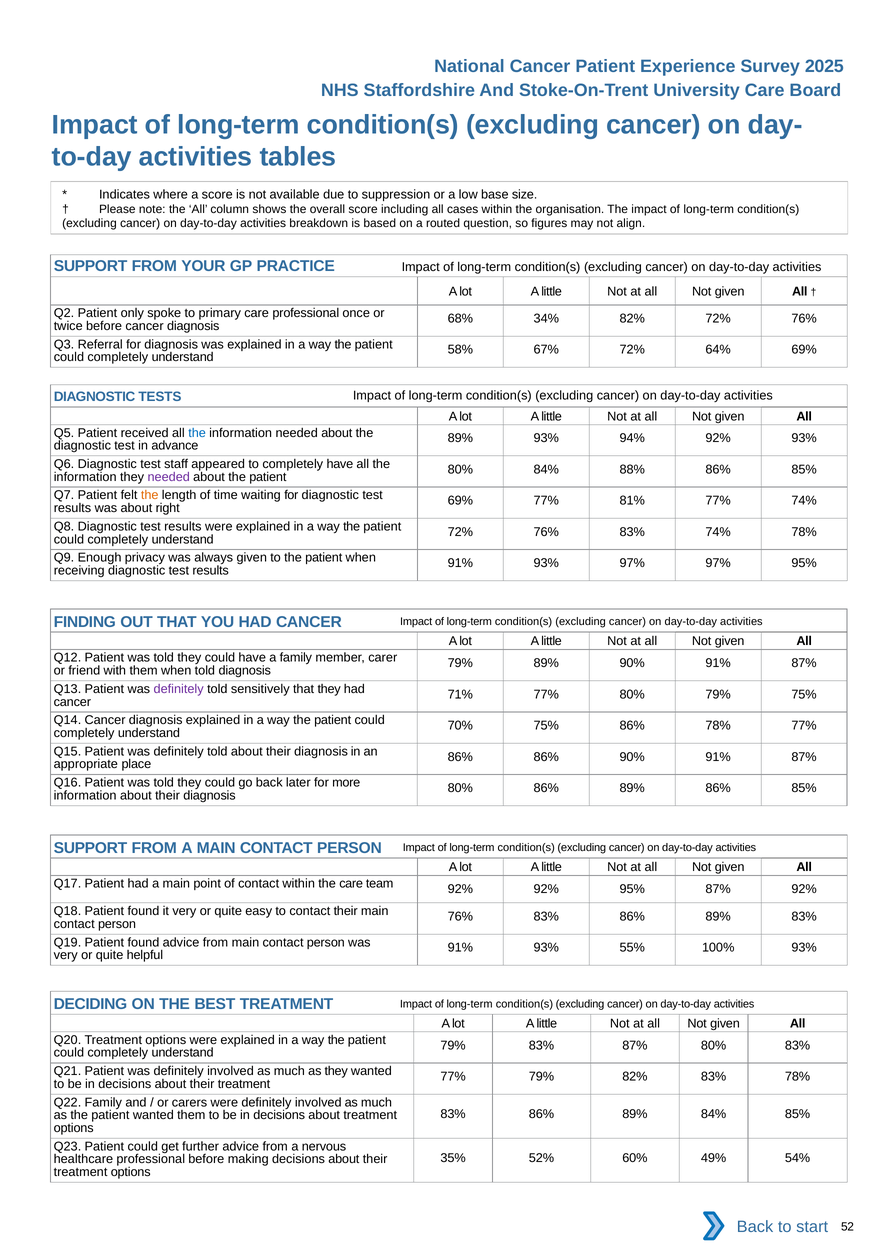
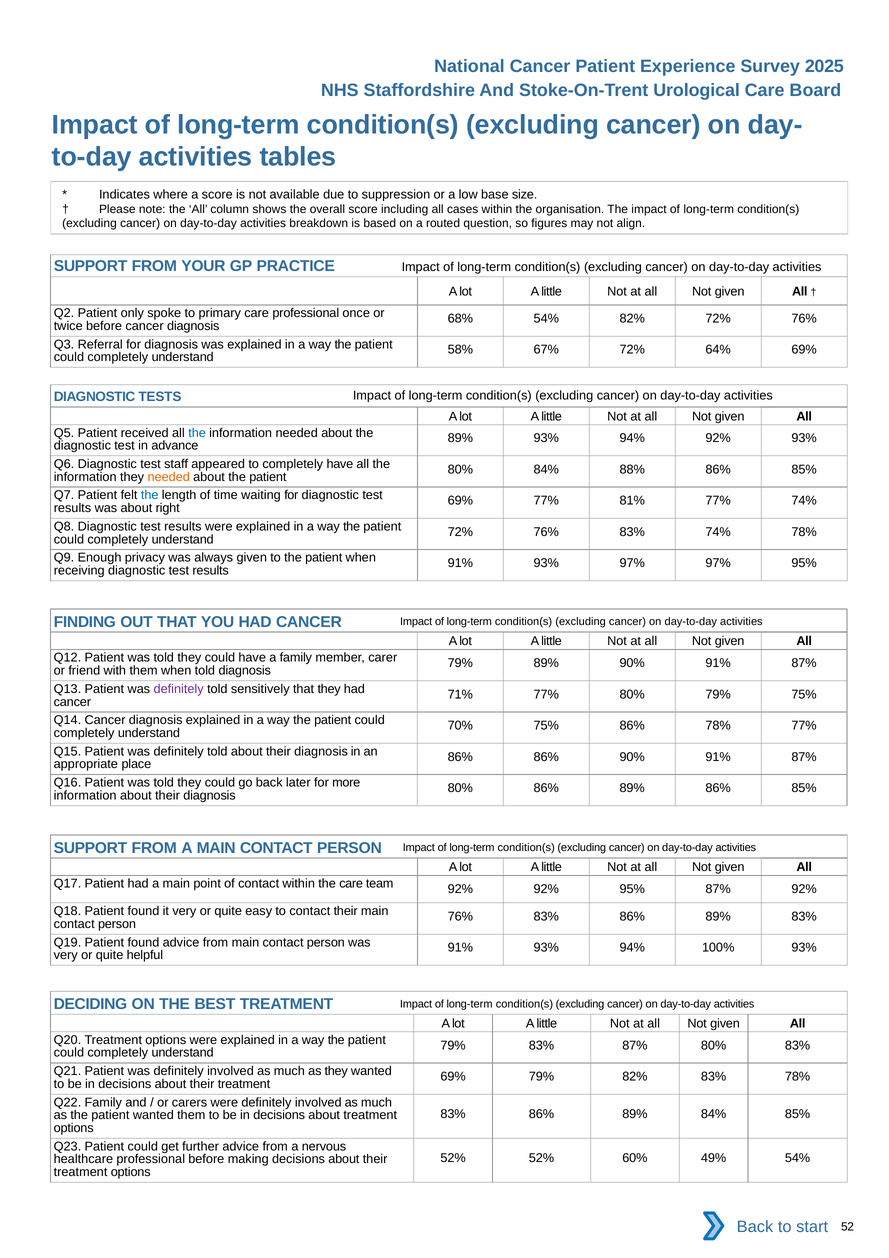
University: University -> Urological (697, 90)
68% 34%: 34% -> 54% (546, 319)
needed colour: purple -> orange (169, 477)
the colour: orange -> blue (150, 495)
91% 93% 55%: 55% -> 94% (632, 948)
77%: 77% -> 69% (453, 1077)
35%: 35% -> 52% (453, 1158)
